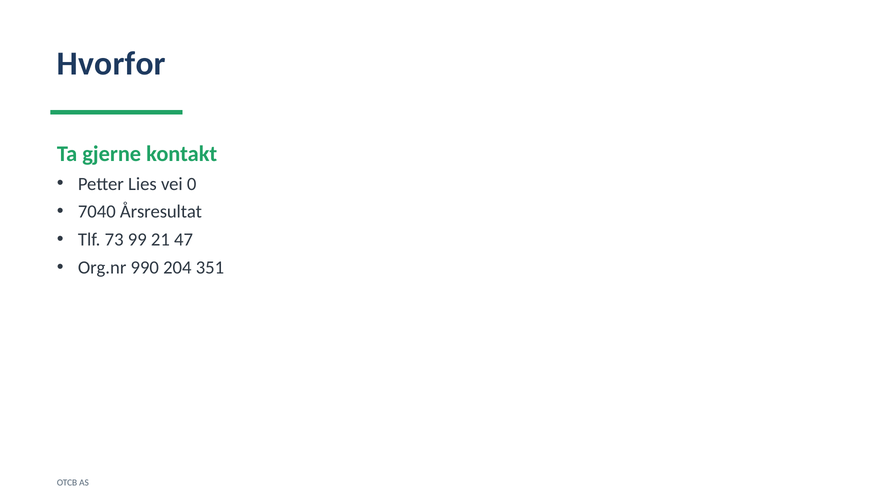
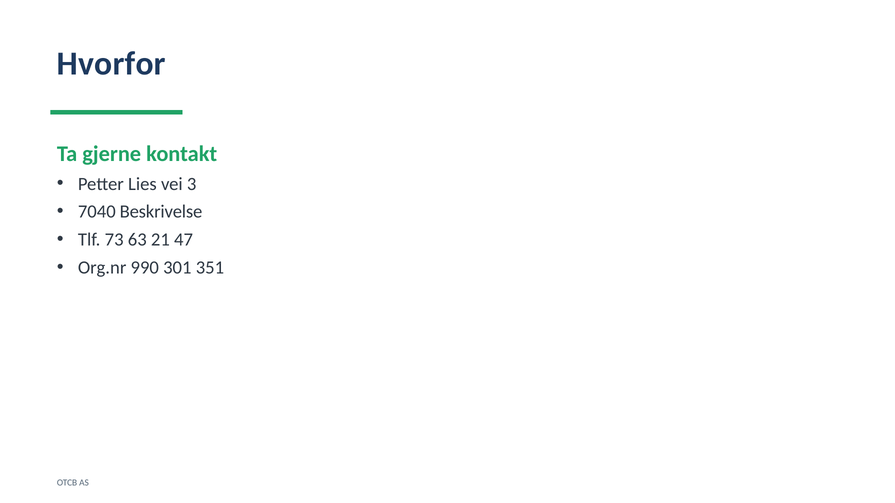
0: 0 -> 3 (192, 184)
Årsresultat: Årsresultat -> Beskrivelse (161, 212)
99: 99 -> 63 (137, 240)
204: 204 -> 301 (177, 268)
